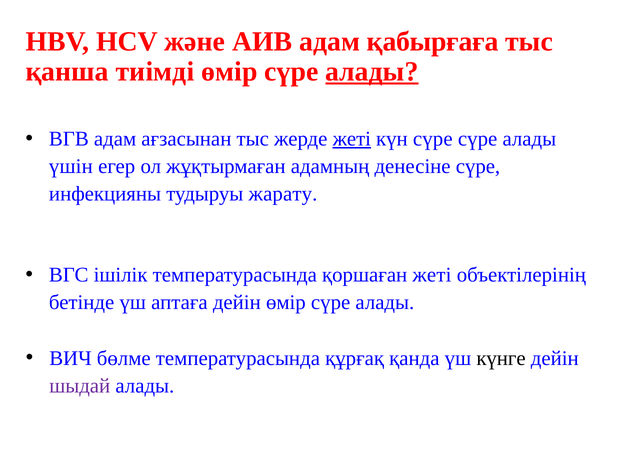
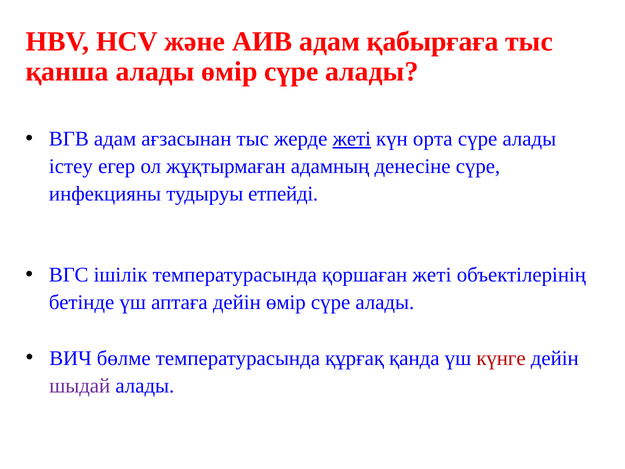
қанша тиімді: тиімді -> алады (155, 72)
алады underline: present -> none (372, 72)
күн сүре: сүре -> орта (433, 139)
үшін: үшін -> істеу (71, 166)
жарату: жарату -> етпейді (283, 194)
күнге colour: black -> red (501, 358)
